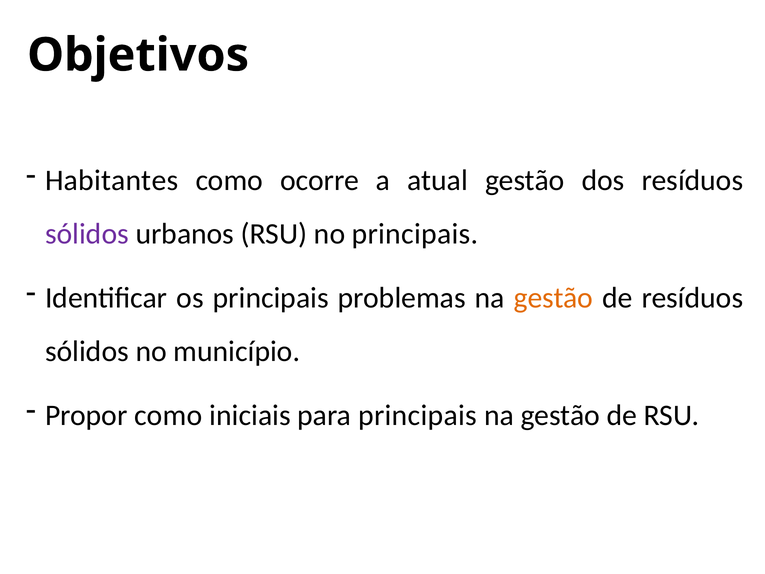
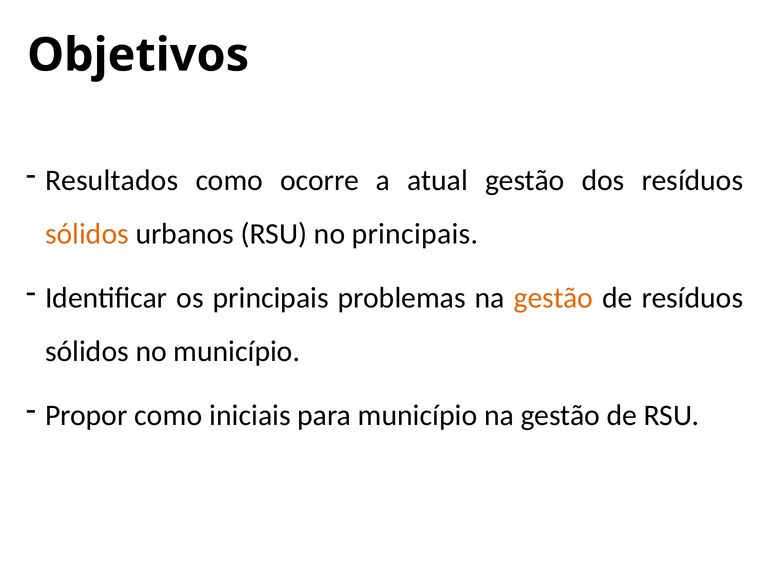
Habitantes: Habitantes -> Resultados (112, 180)
sólidos colour: purple -> orange (87, 234)
para principais: principais -> município (418, 415)
